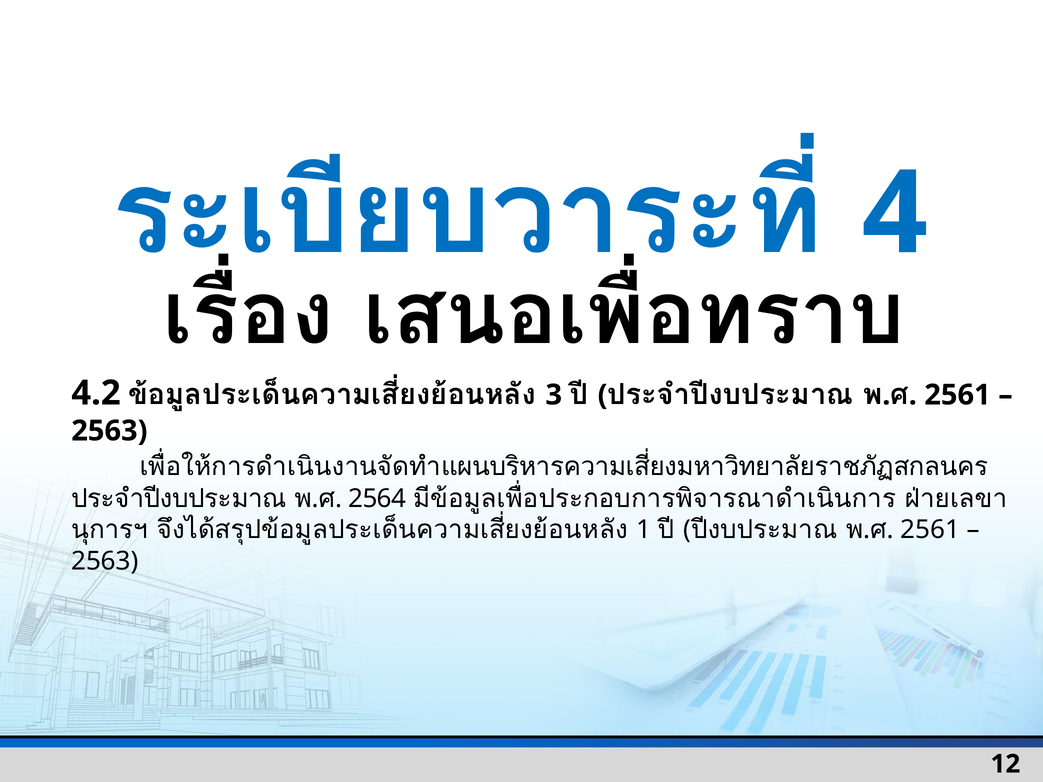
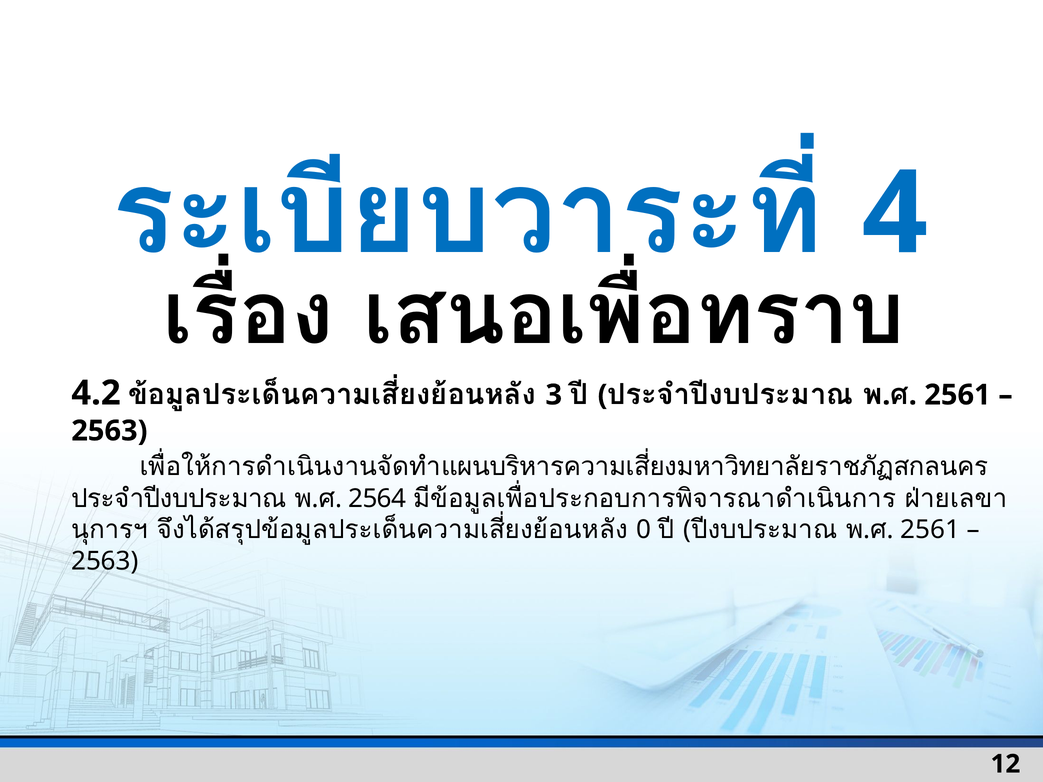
1: 1 -> 0 (644, 530)
